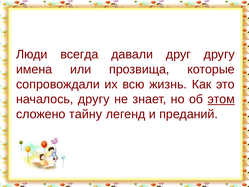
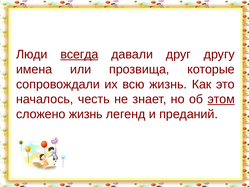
всегда underline: none -> present (79, 54)
началось другу: другу -> честь (94, 99)
сложено тайну: тайну -> жизнь (86, 114)
